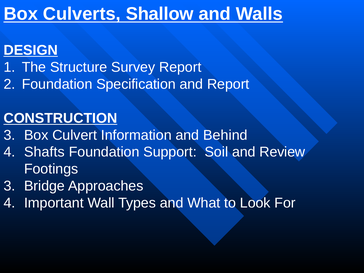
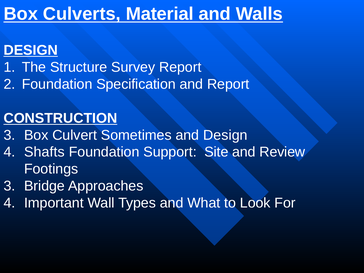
Shallow: Shallow -> Material (160, 14)
Information: Information -> Sometimes (136, 135)
and Behind: Behind -> Design (225, 135)
Soil: Soil -> Site (216, 152)
